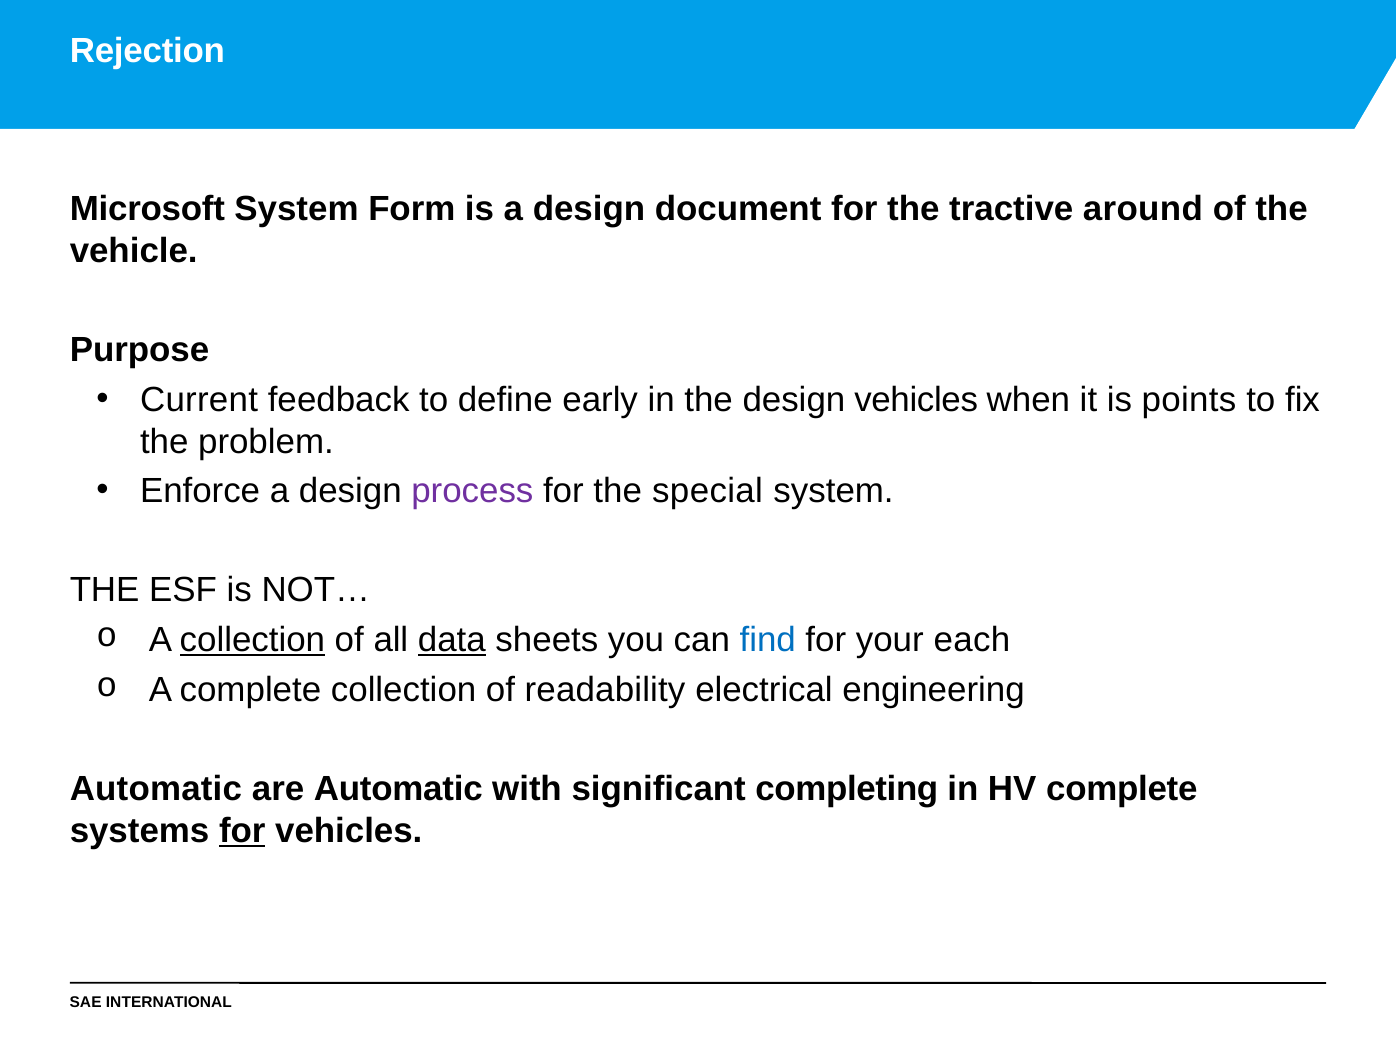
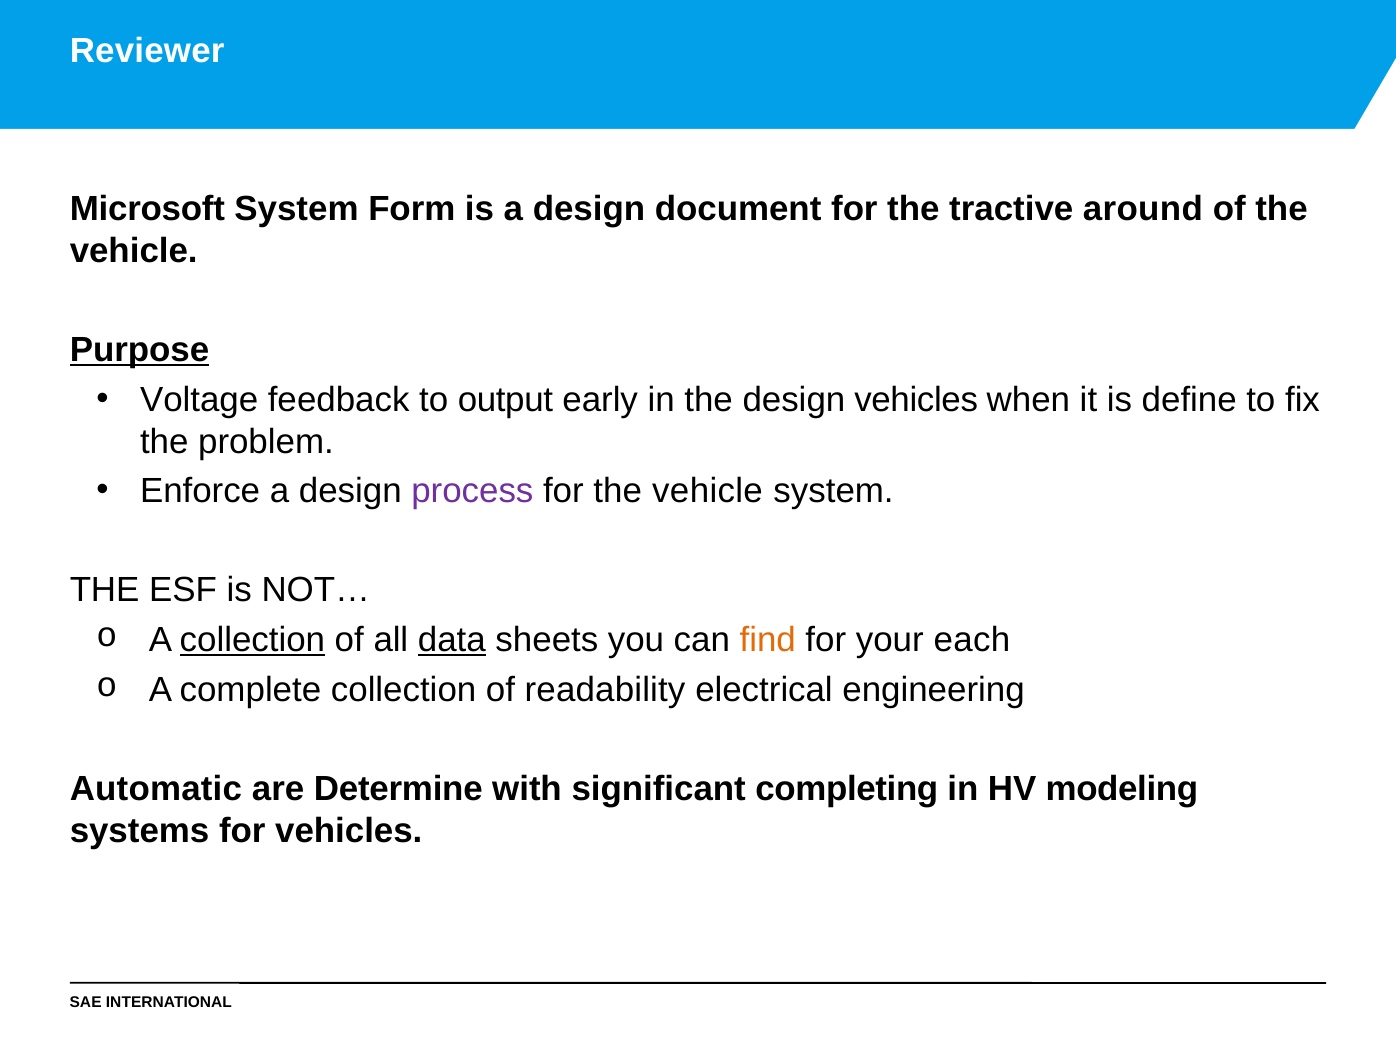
Rejection: Rejection -> Reviewer (147, 51)
Purpose underline: none -> present (140, 350)
Current: Current -> Voltage (199, 400)
define: define -> output (505, 400)
points: points -> define (1189, 400)
for the special: special -> vehicle (708, 491)
find colour: blue -> orange (768, 640)
are Automatic: Automatic -> Determine (398, 789)
HV complete: complete -> modeling (1122, 789)
for underline: present -> none (242, 831)
